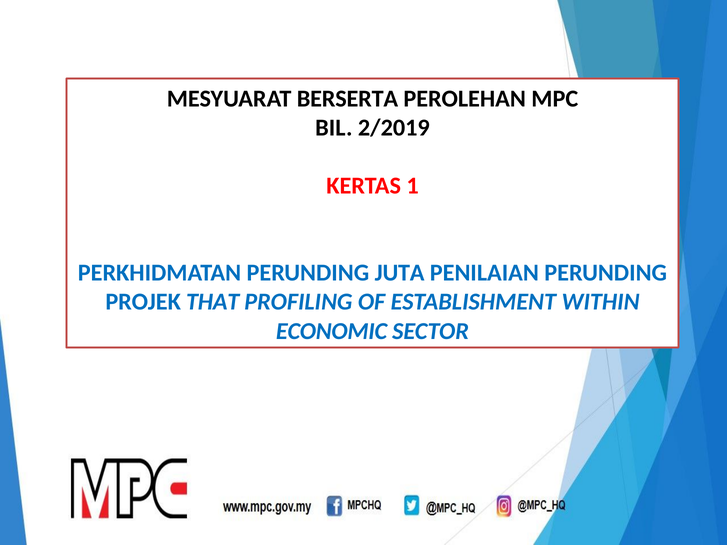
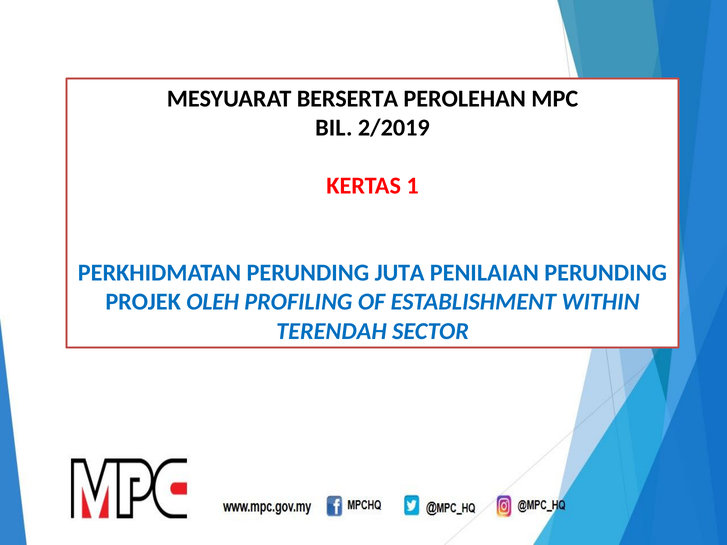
THAT: THAT -> OLEH (213, 302)
ECONOMIC: ECONOMIC -> TERENDAH (331, 331)
